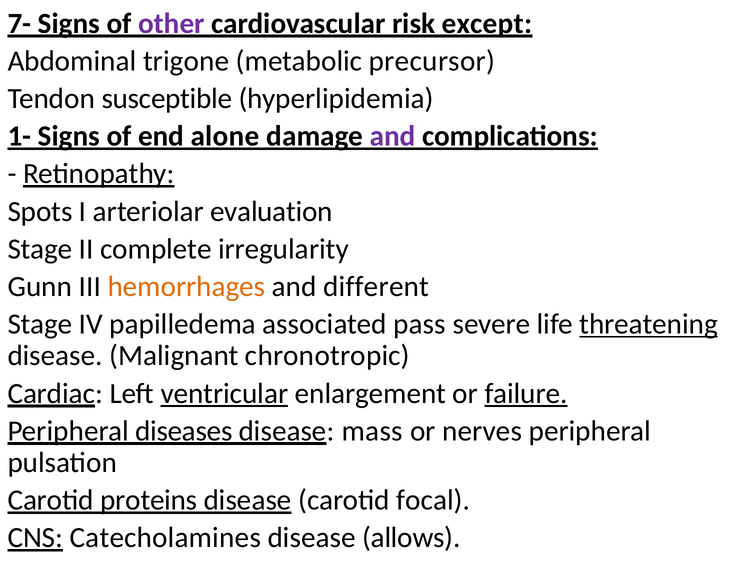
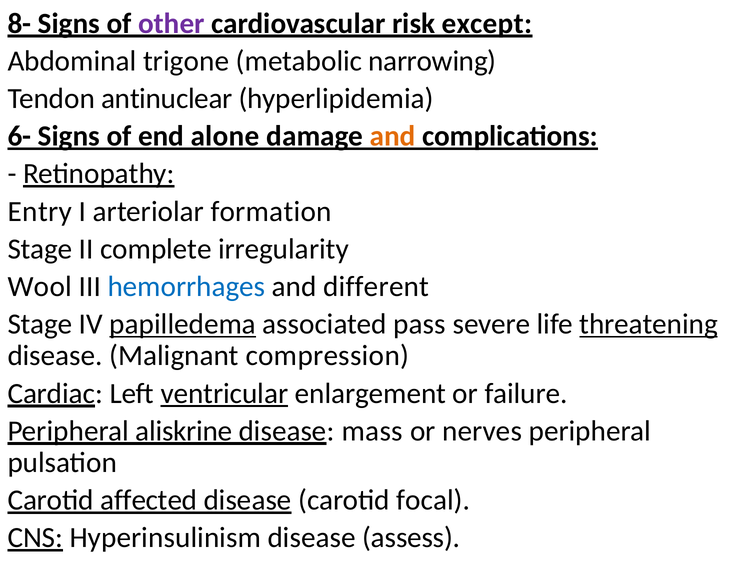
7-: 7- -> 8- (19, 23)
precursor: precursor -> narrowing (432, 61)
susceptible: susceptible -> antinuclear (167, 99)
1-: 1- -> 6- (19, 136)
and colour: purple -> orange (392, 136)
Spots: Spots -> Entry (40, 211)
evaluation: evaluation -> formation (271, 211)
Gunn: Gunn -> Wool (40, 287)
hemorrhages colour: orange -> blue (186, 287)
papilledema underline: none -> present (183, 324)
chronotropic: chronotropic -> compression (327, 356)
failure underline: present -> none (526, 393)
diseases: diseases -> aliskrine (184, 431)
proteins: proteins -> affected (149, 500)
Catecholamines: Catecholamines -> Hyperinsulinism (165, 538)
allows: allows -> assess (411, 538)
